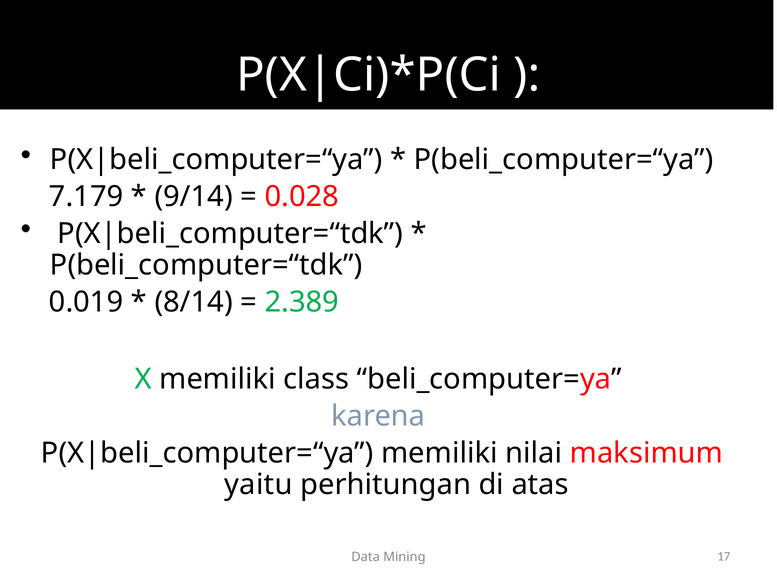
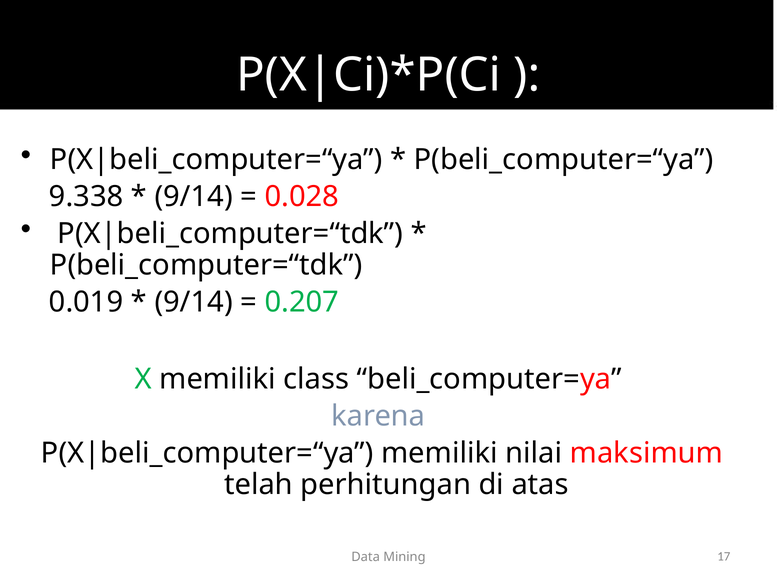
7.179: 7.179 -> 9.338 (86, 196)
8/14: 8/14 -> 9/14 (194, 302)
2.389: 2.389 -> 0.207 (302, 302)
yaitu: yaitu -> telah (259, 485)
